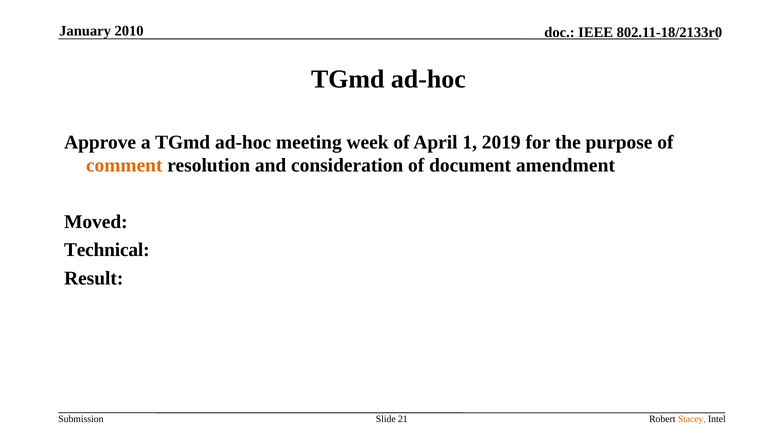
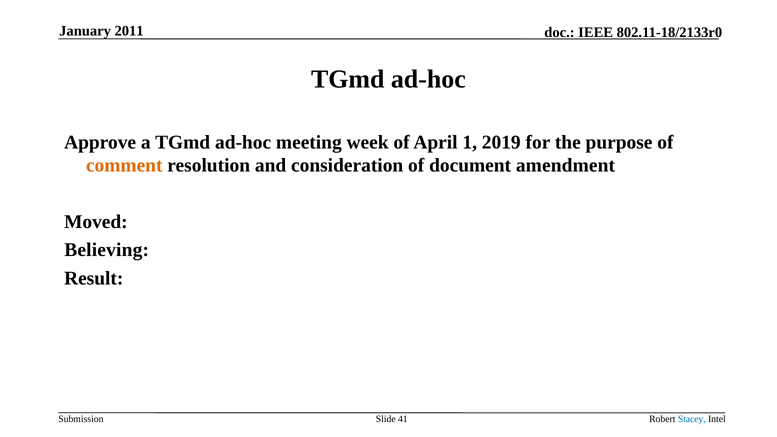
2010: 2010 -> 2011 (129, 31)
Technical: Technical -> Believing (107, 250)
21: 21 -> 41 (403, 419)
Stacey colour: orange -> blue (692, 419)
